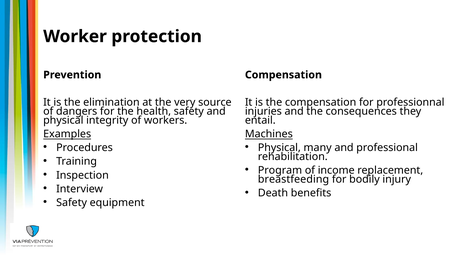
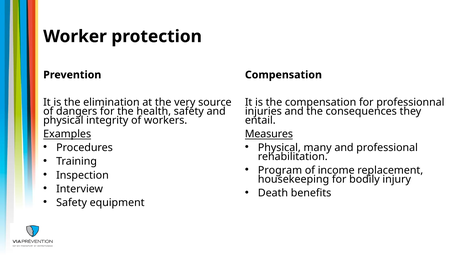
Machines: Machines -> Measures (269, 134)
breastfeeding: breastfeeding -> housekeeping (294, 180)
